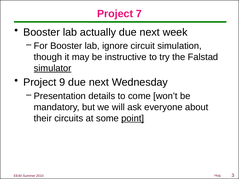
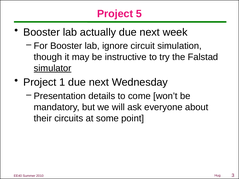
7: 7 -> 5 (139, 14)
9: 9 -> 1 (62, 82)
point underline: present -> none (133, 118)
